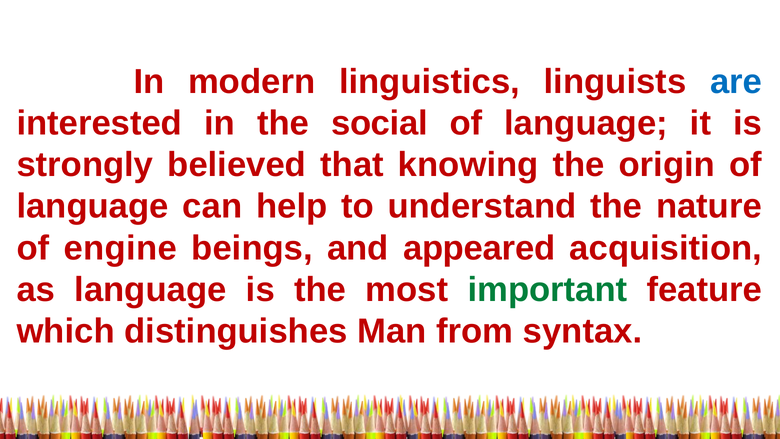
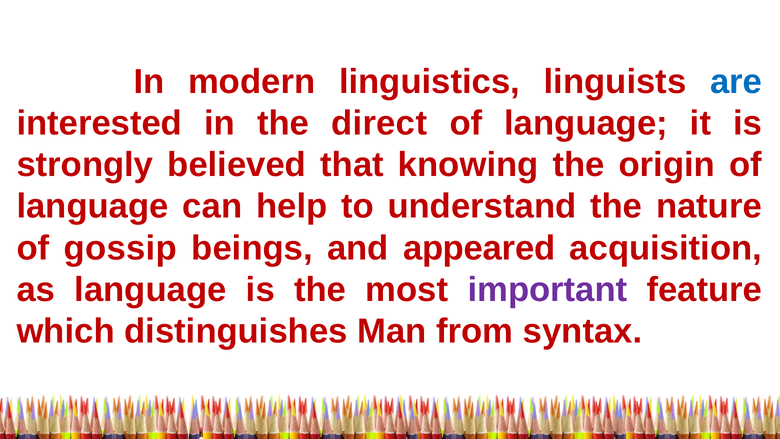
social: social -> direct (379, 123)
engine: engine -> gossip (120, 248)
important colour: green -> purple (547, 290)
